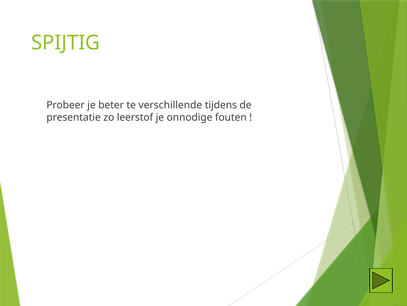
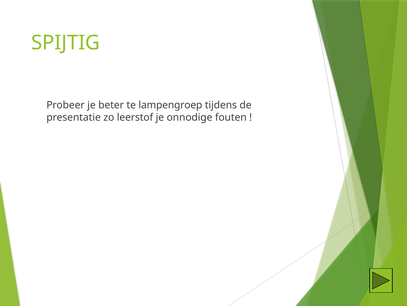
verschillende: verschillende -> lampengroep (170, 105)
